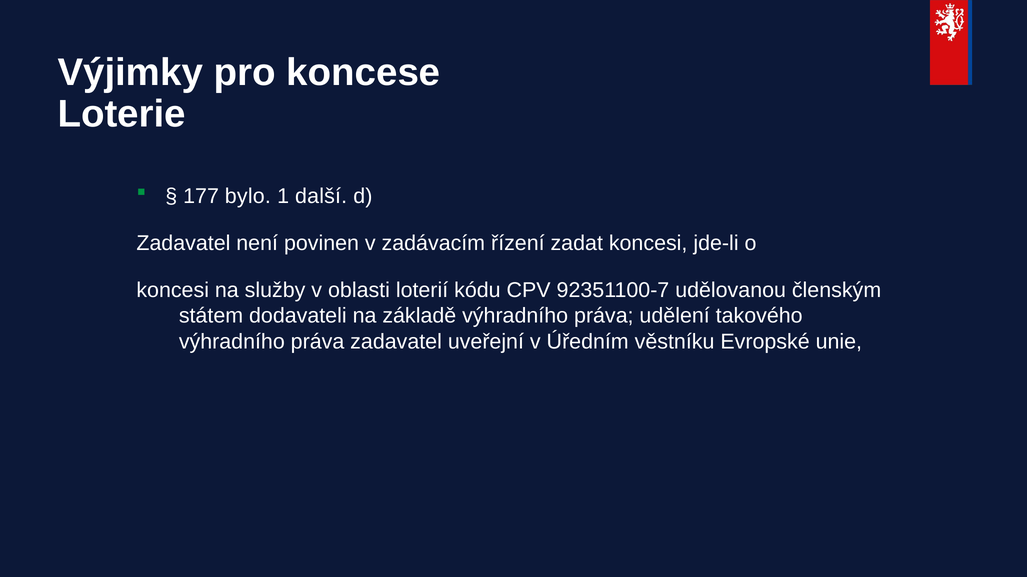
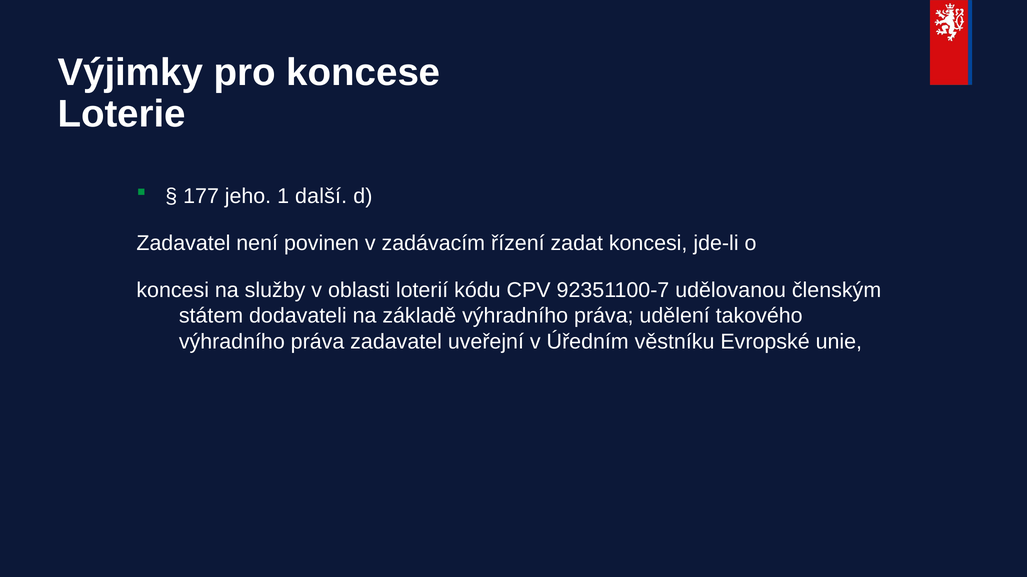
bylo: bylo -> jeho (248, 196)
